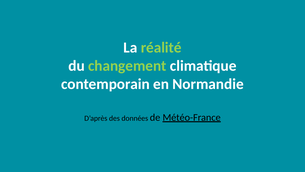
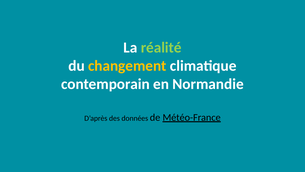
changement colour: light green -> yellow (127, 66)
